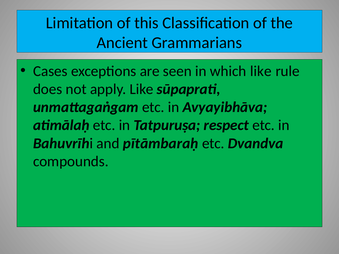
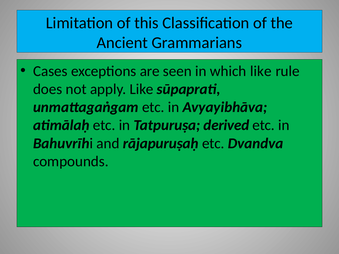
respect: respect -> derived (226, 125)
pītāmbaraḥ: pītāmbaraḥ -> rājapuruṣaḥ (161, 143)
